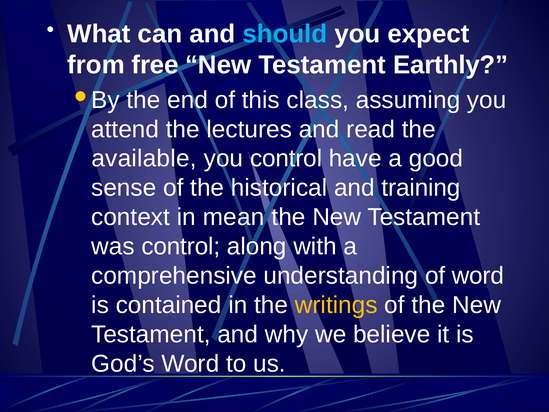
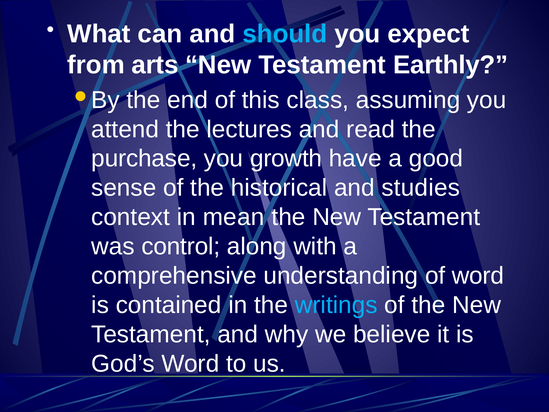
free: free -> arts (155, 65)
available: available -> purchase (144, 158)
you control: control -> growth (286, 158)
training: training -> studies (421, 188)
writings colour: yellow -> light blue (336, 305)
